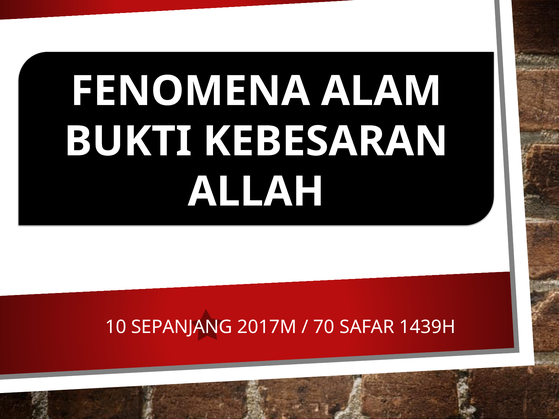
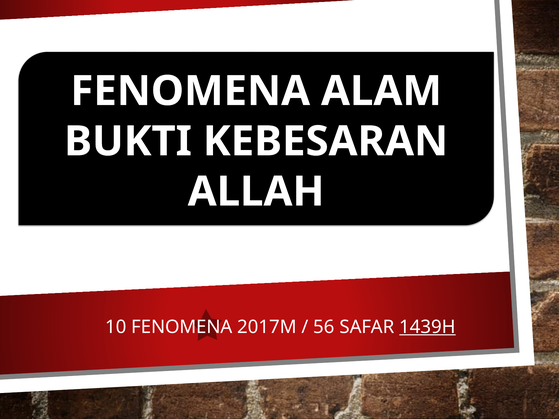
10 SEPANJANG: SEPANJANG -> FENOMENA (182, 327)
70: 70 -> 56 (324, 327)
1439H underline: none -> present (427, 327)
